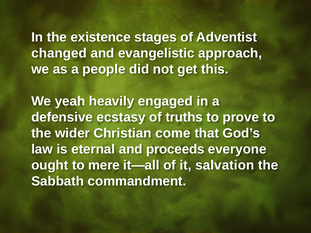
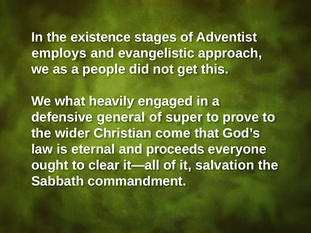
changed: changed -> employs (59, 53)
yeah: yeah -> what (70, 101)
ecstasy: ecstasy -> general (121, 117)
truths: truths -> super (184, 117)
mere: mere -> clear (104, 165)
